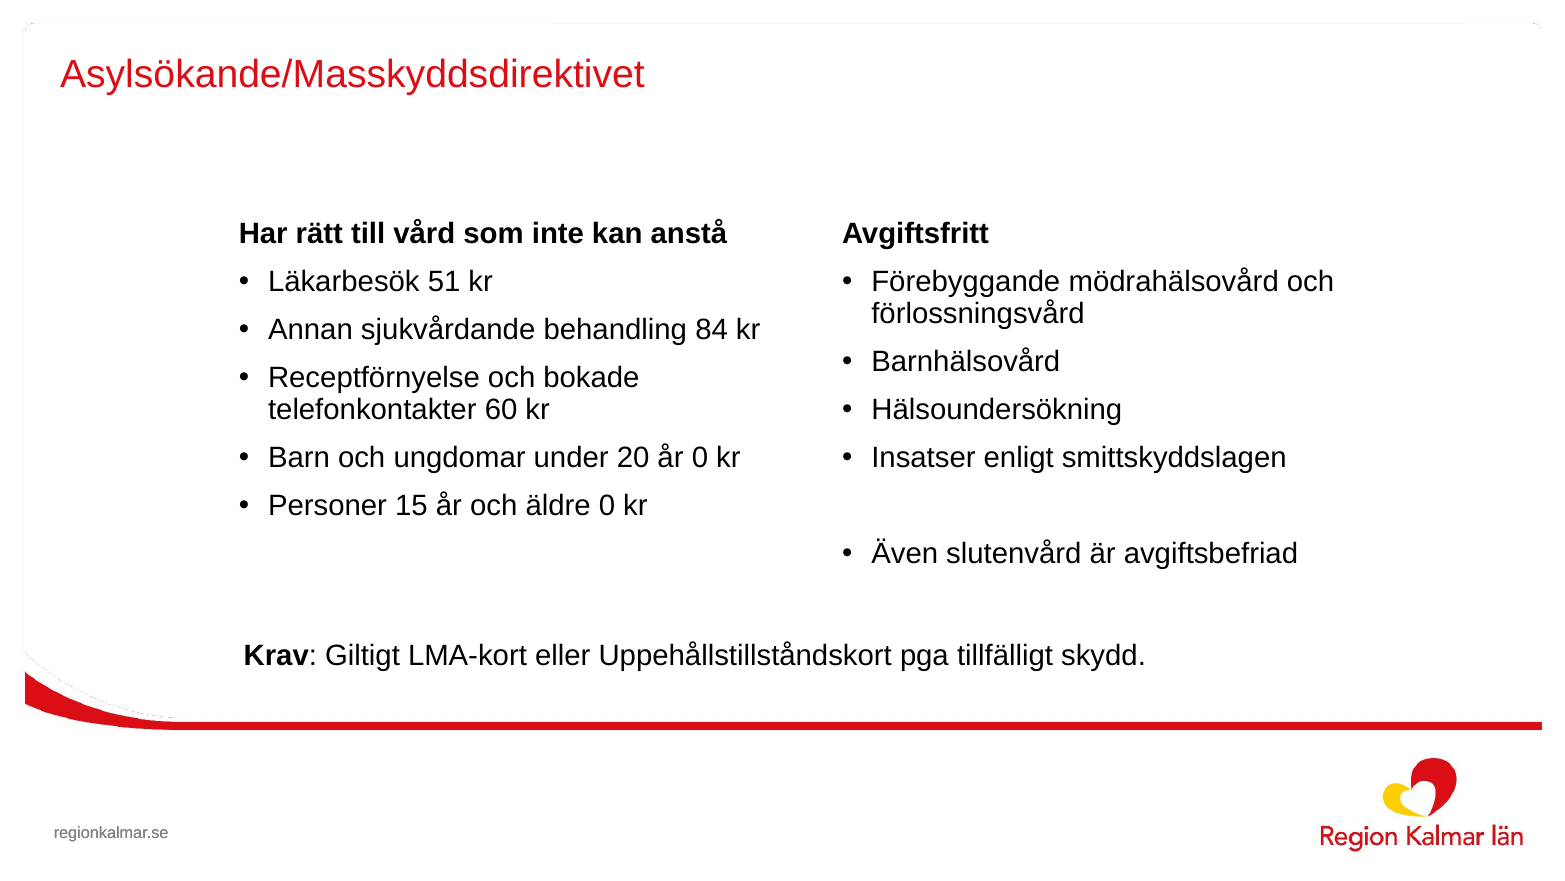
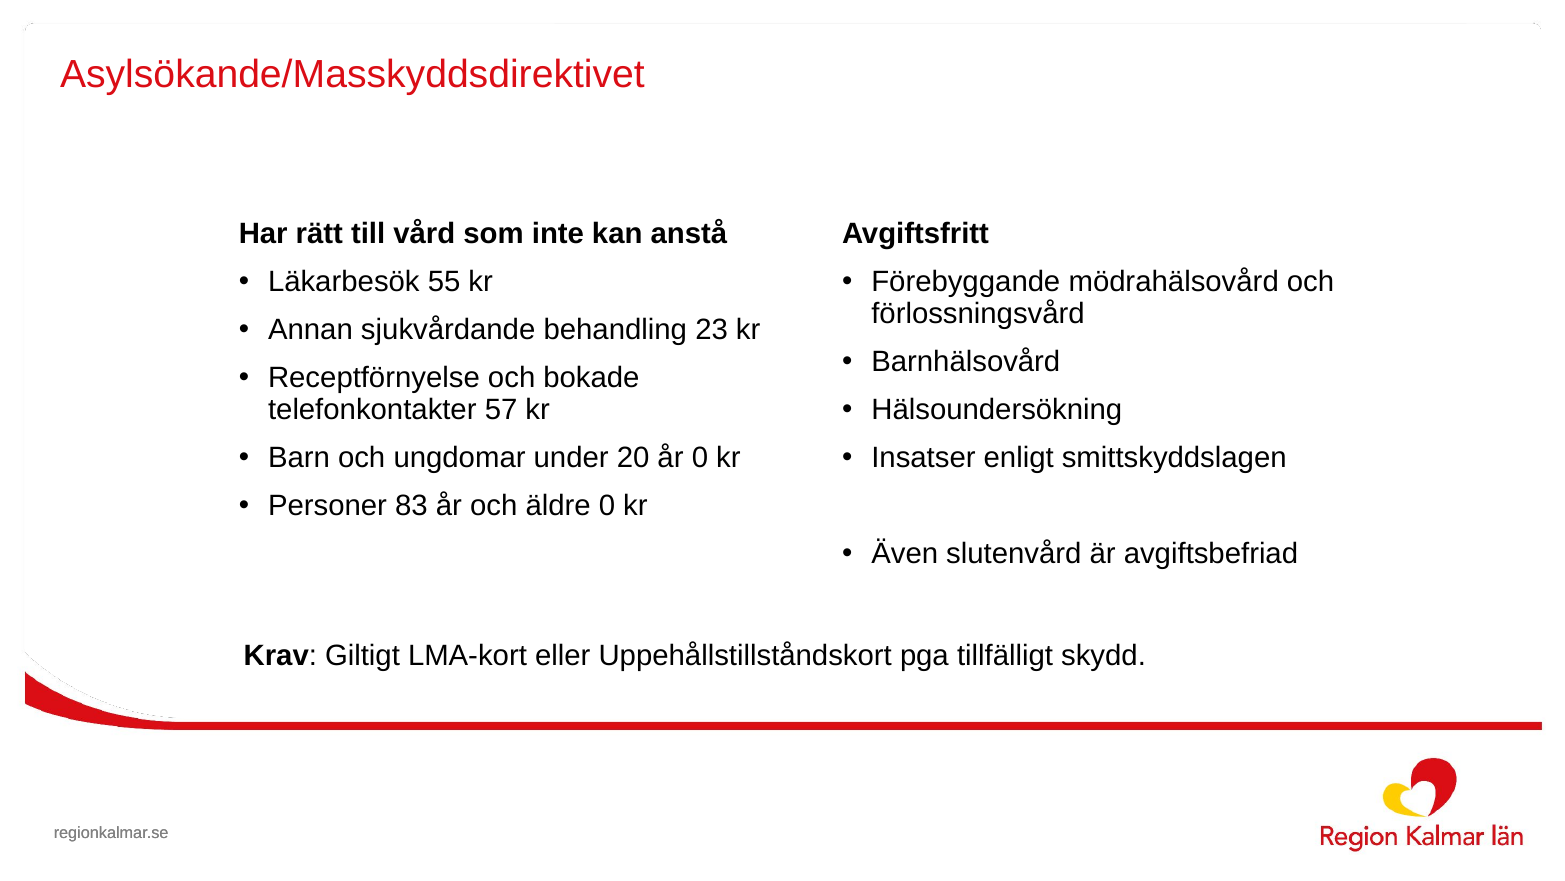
51: 51 -> 55 (444, 282)
84: 84 -> 23 (712, 330)
60: 60 -> 57 (501, 410)
15: 15 -> 83 (411, 506)
